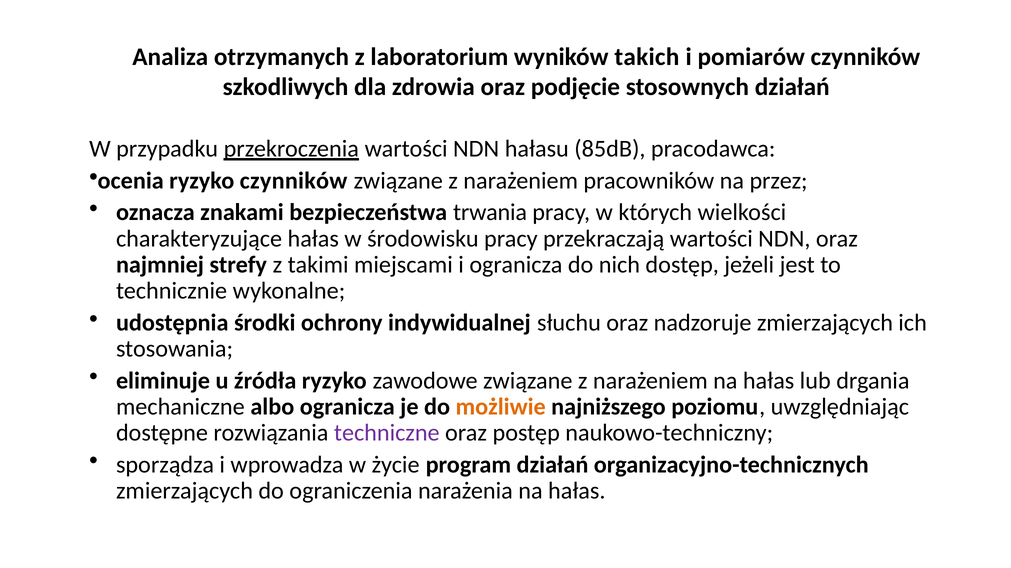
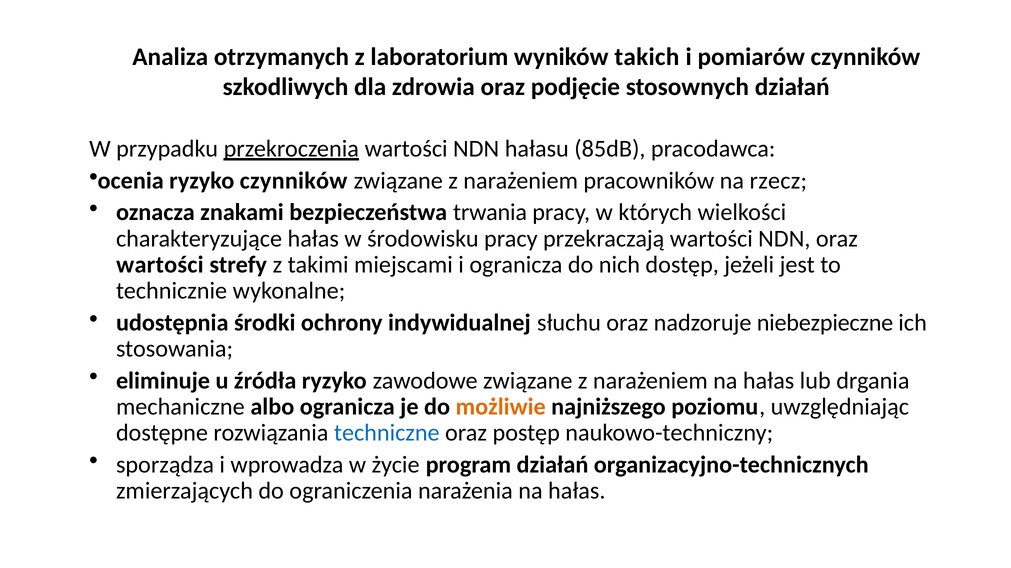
przez: przez -> rzecz (778, 181)
najmniej: najmniej -> wartości (160, 265)
nadzoruje zmierzających: zmierzających -> niebezpieczne (825, 323)
techniczne colour: purple -> blue (387, 433)
